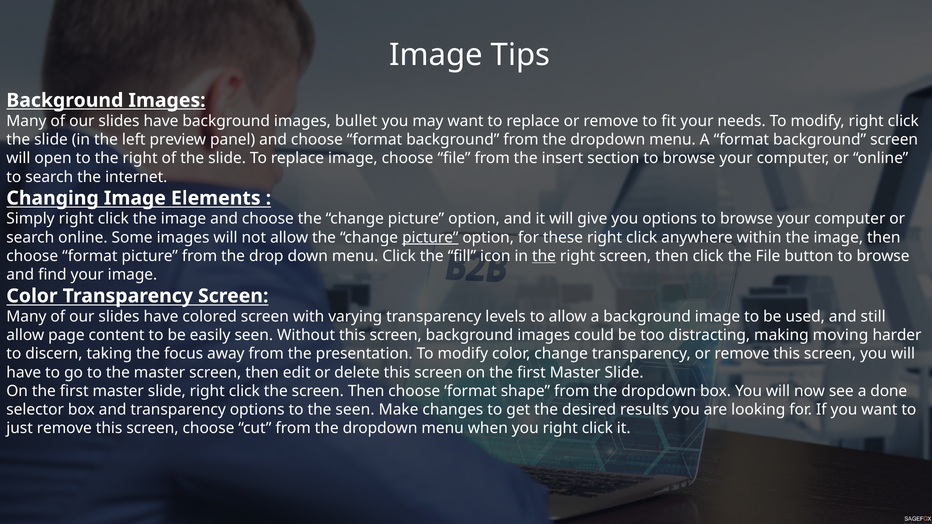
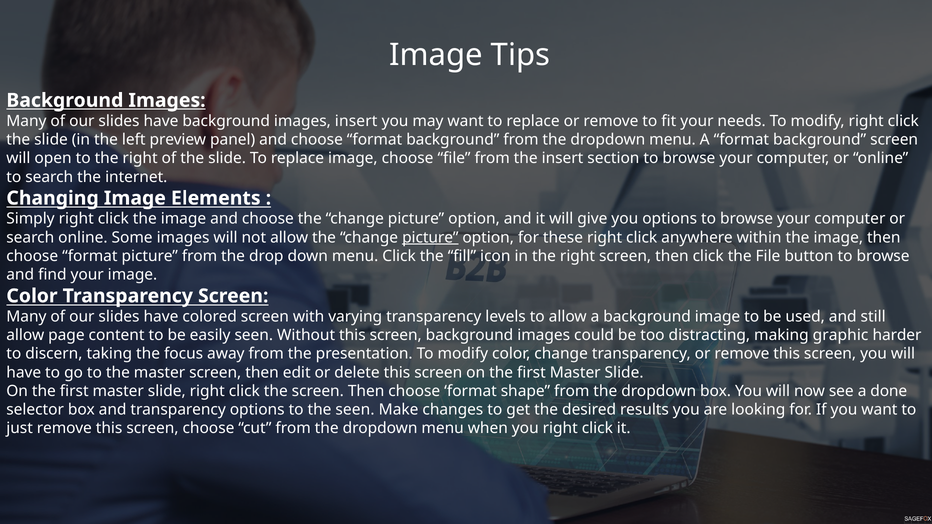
images bullet: bullet -> insert (356, 121)
the underline: present -> none (544, 256)
moving: moving -> graphic (841, 335)
